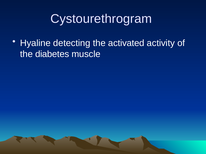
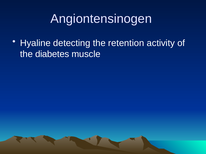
Cystourethrogram: Cystourethrogram -> Angiontensinogen (101, 19)
activated: activated -> retention (126, 43)
